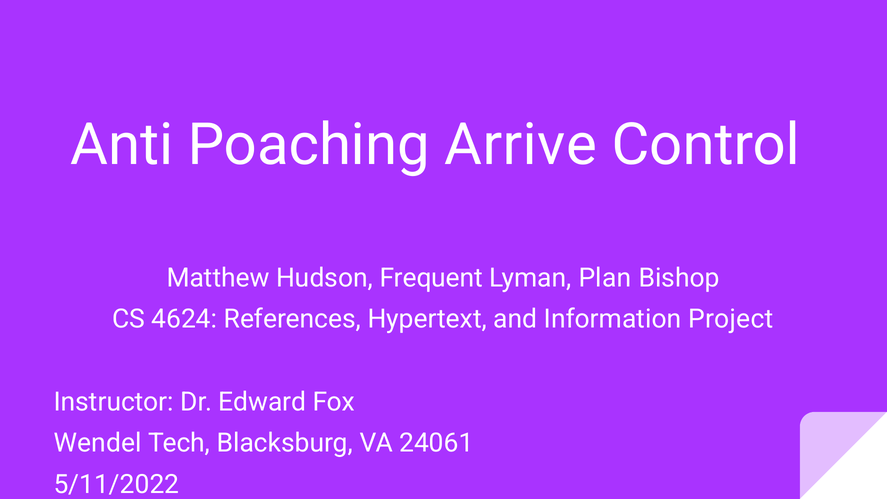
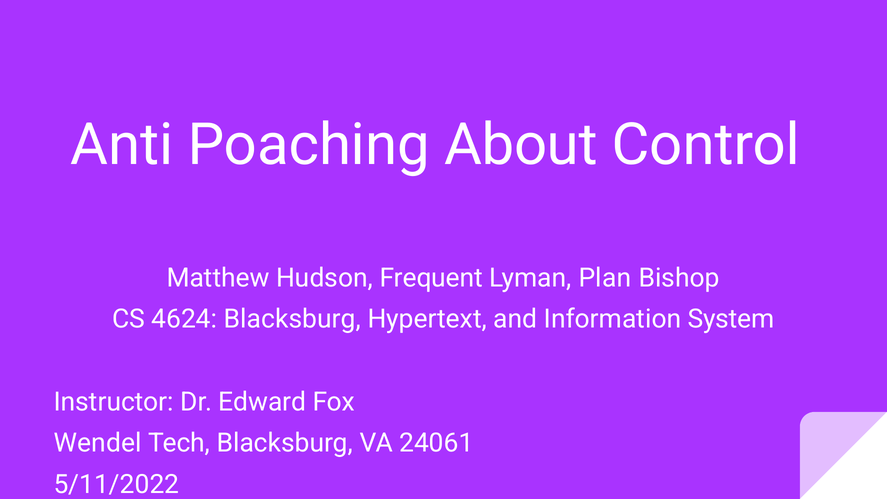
Arrive: Arrive -> About (521, 145)
4624 References: References -> Blacksburg (292, 319)
Project: Project -> System (731, 319)
